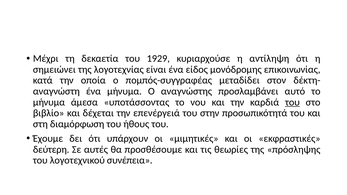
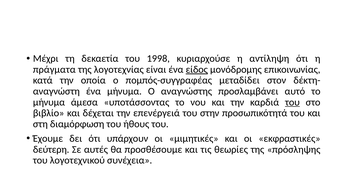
1929: 1929 -> 1998 (158, 59)
σημειώνει: σημειώνει -> πράγματα (54, 70)
είδος underline: none -> present (197, 70)
συνέπεια: συνέπεια -> συνέχεια (130, 160)
